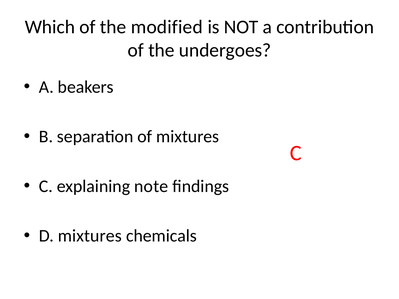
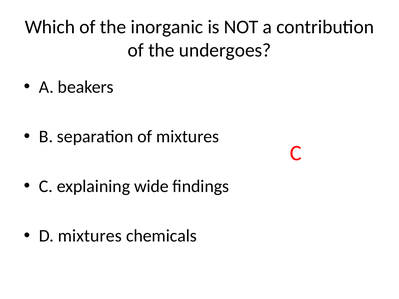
modified: modified -> inorganic (167, 27)
note: note -> wide (151, 186)
